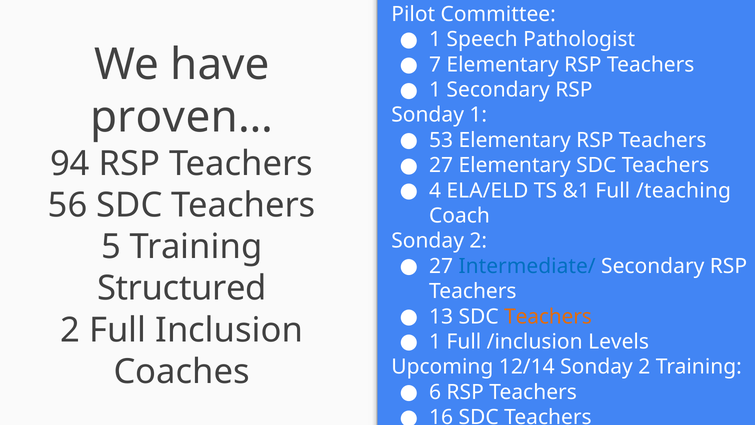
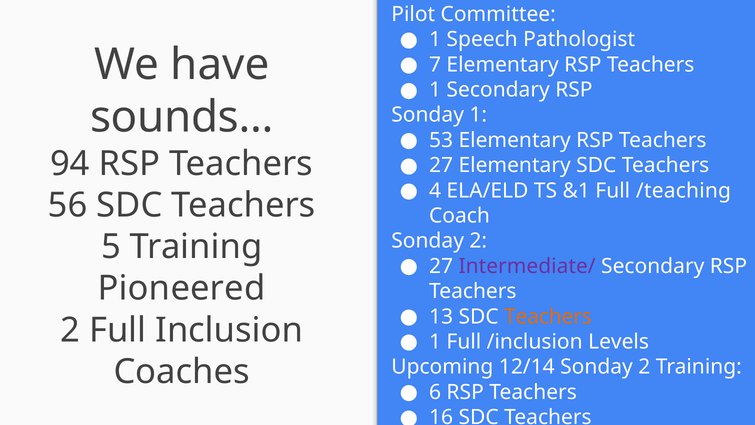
proven…: proven… -> sounds… (182, 117)
Intermediate/ colour: blue -> purple (527, 266)
Structured: Structured -> Pioneered (182, 288)
